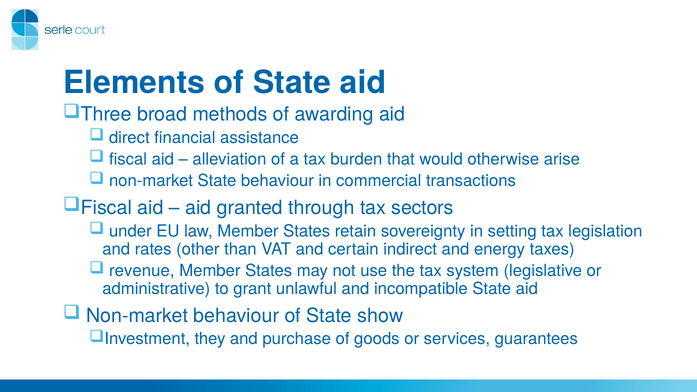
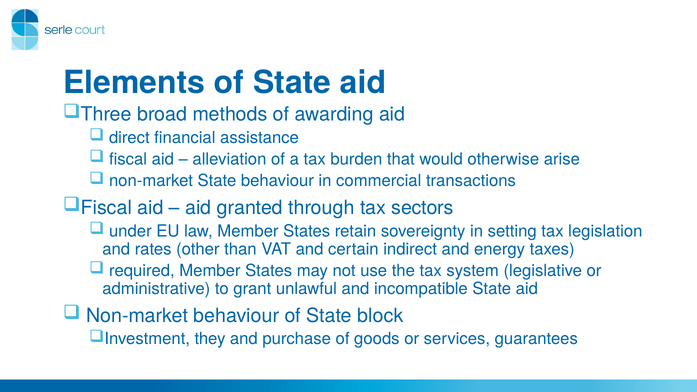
revenue: revenue -> required (142, 271)
show: show -> block (380, 316)
